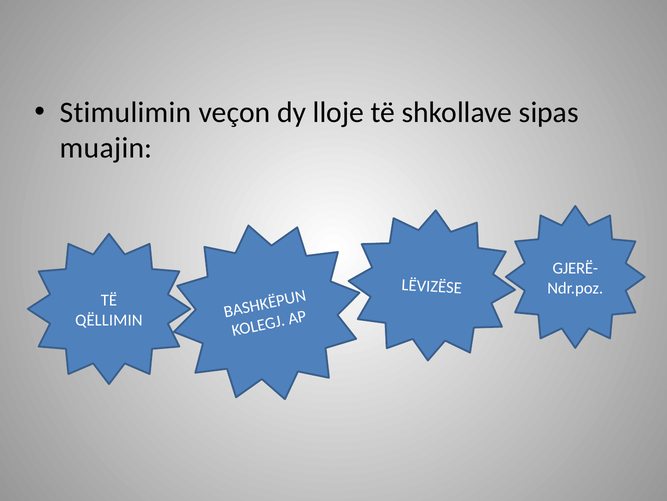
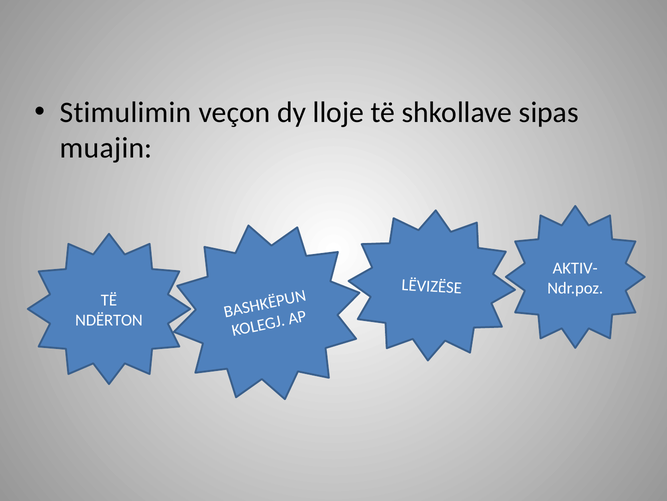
GJERË-: GJERË- -> AKTIV- (575, 268)
QËLLIMIN: QËLLIMIN -> NDËRTON (109, 320)
